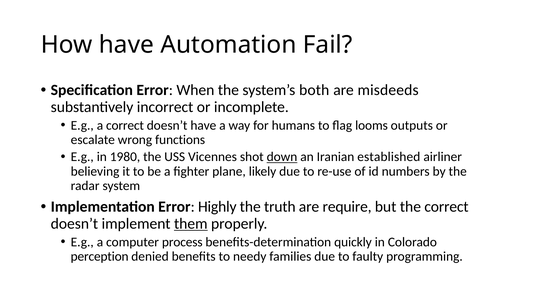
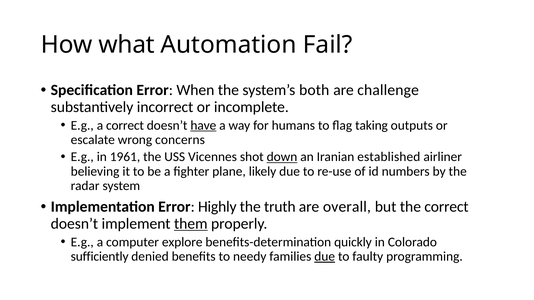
How have: have -> what (127, 45)
misdeeds: misdeeds -> challenge (388, 90)
have underline: none -> present (203, 126)
looms: looms -> taking (372, 126)
functions: functions -> concerns (180, 140)
1980: 1980 -> 1961 (125, 157)
require: require -> overall (347, 207)
process: process -> explore (182, 242)
perception: perception -> sufficiently (100, 257)
due underline: none -> present (325, 257)
